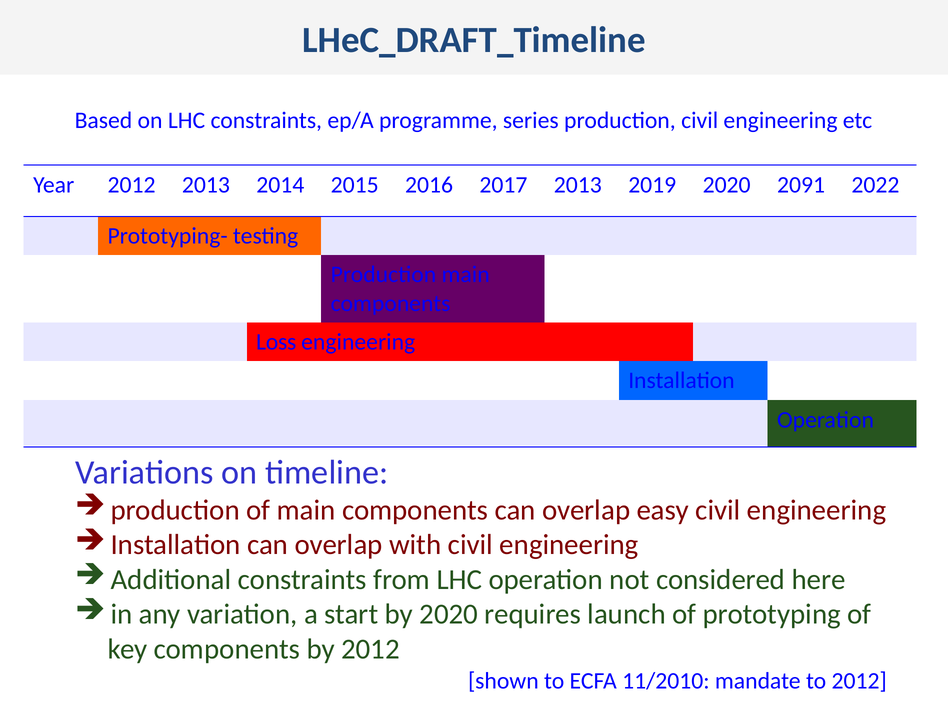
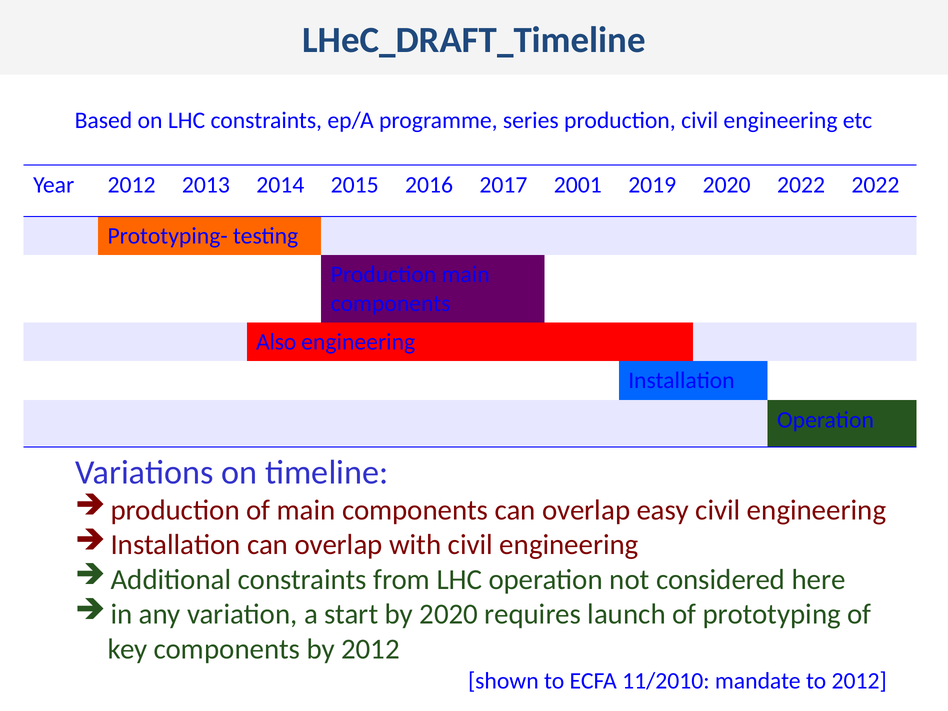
2017 2013: 2013 -> 2001 (578, 185)
2020 2091: 2091 -> 2022 (801, 185)
Loss: Loss -> Also (276, 342)
